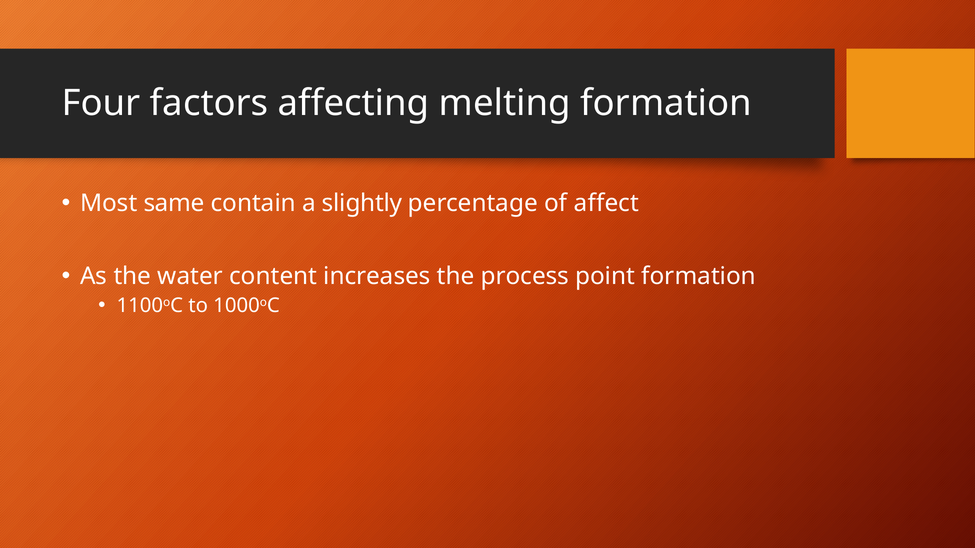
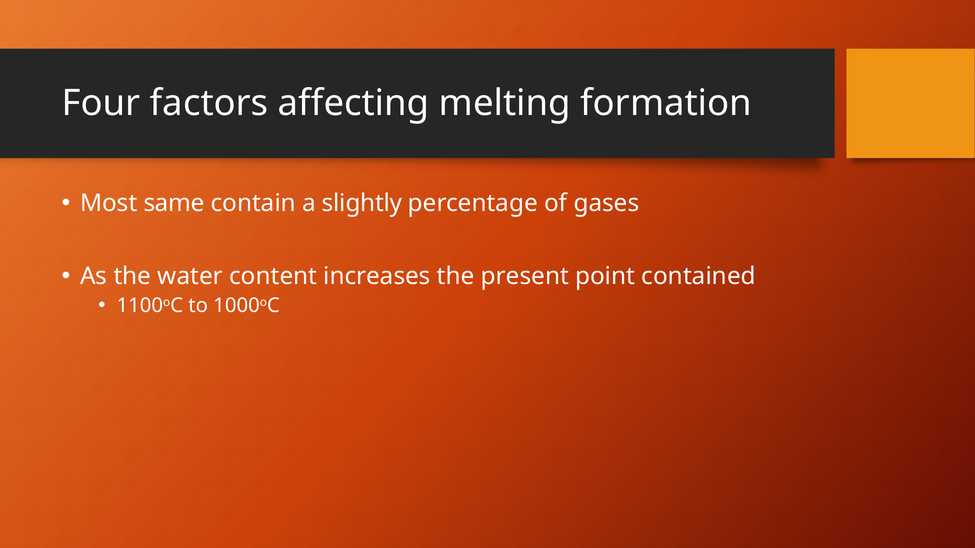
affect: affect -> gases (606, 204)
process: process -> present (525, 277)
point formation: formation -> contained (699, 277)
